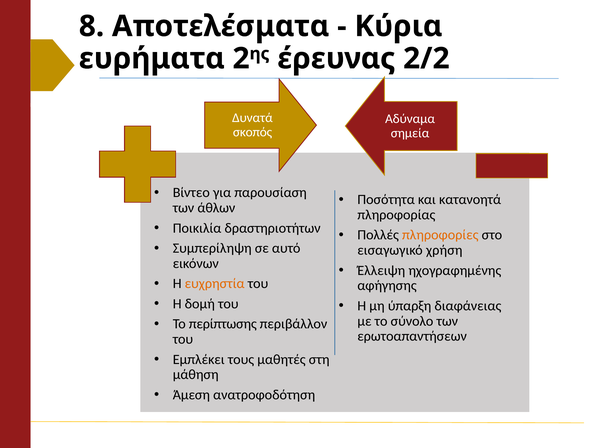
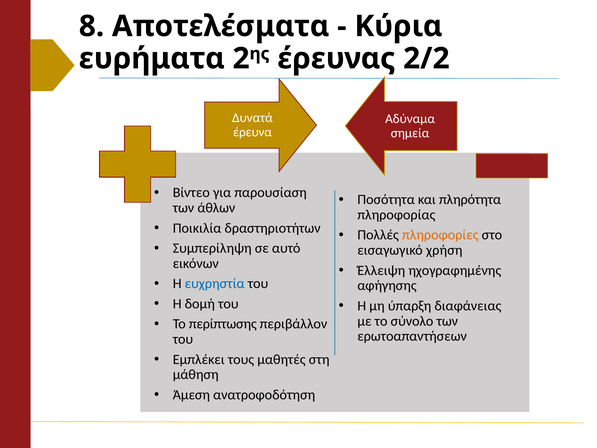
σκοπός: σκοπός -> έρευνα (252, 132)
κατανοητά: κατανοητά -> πληρότητα (470, 199)
ευχρηστία colour: orange -> blue (215, 283)
